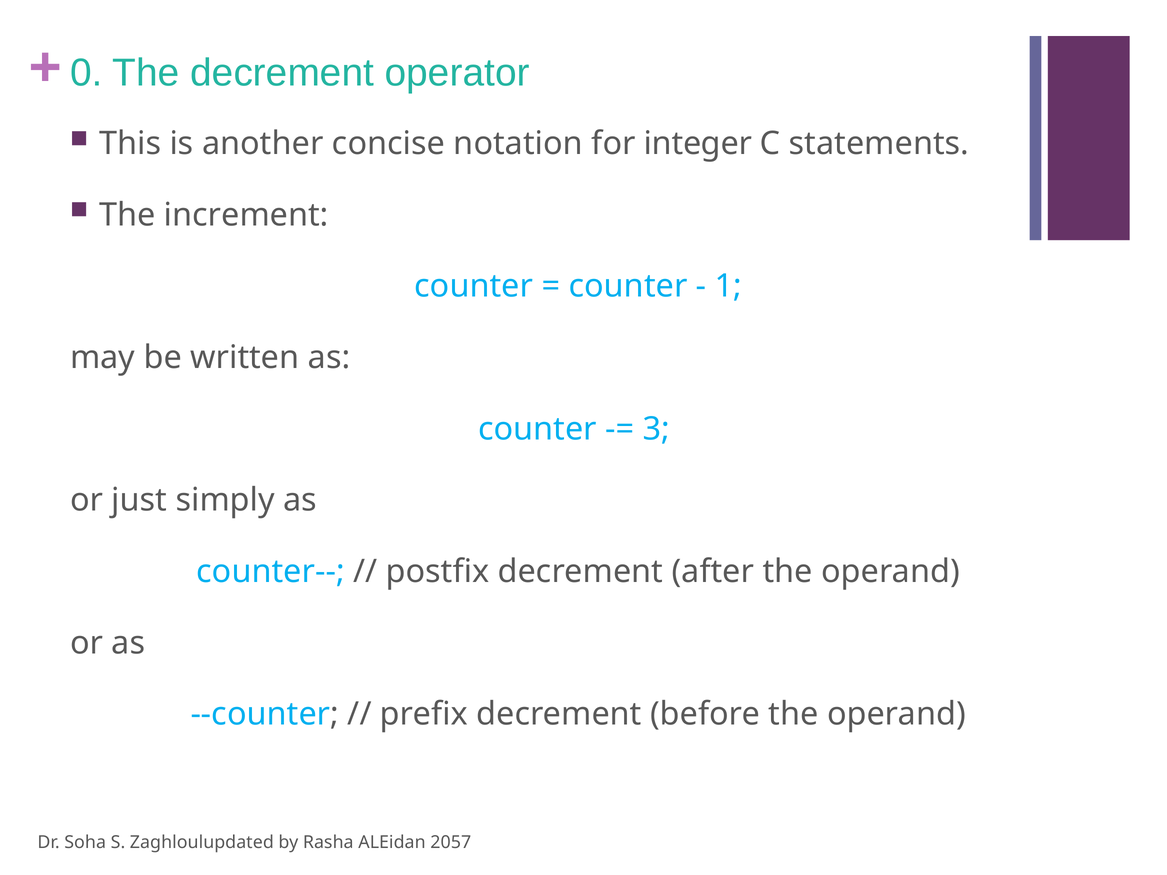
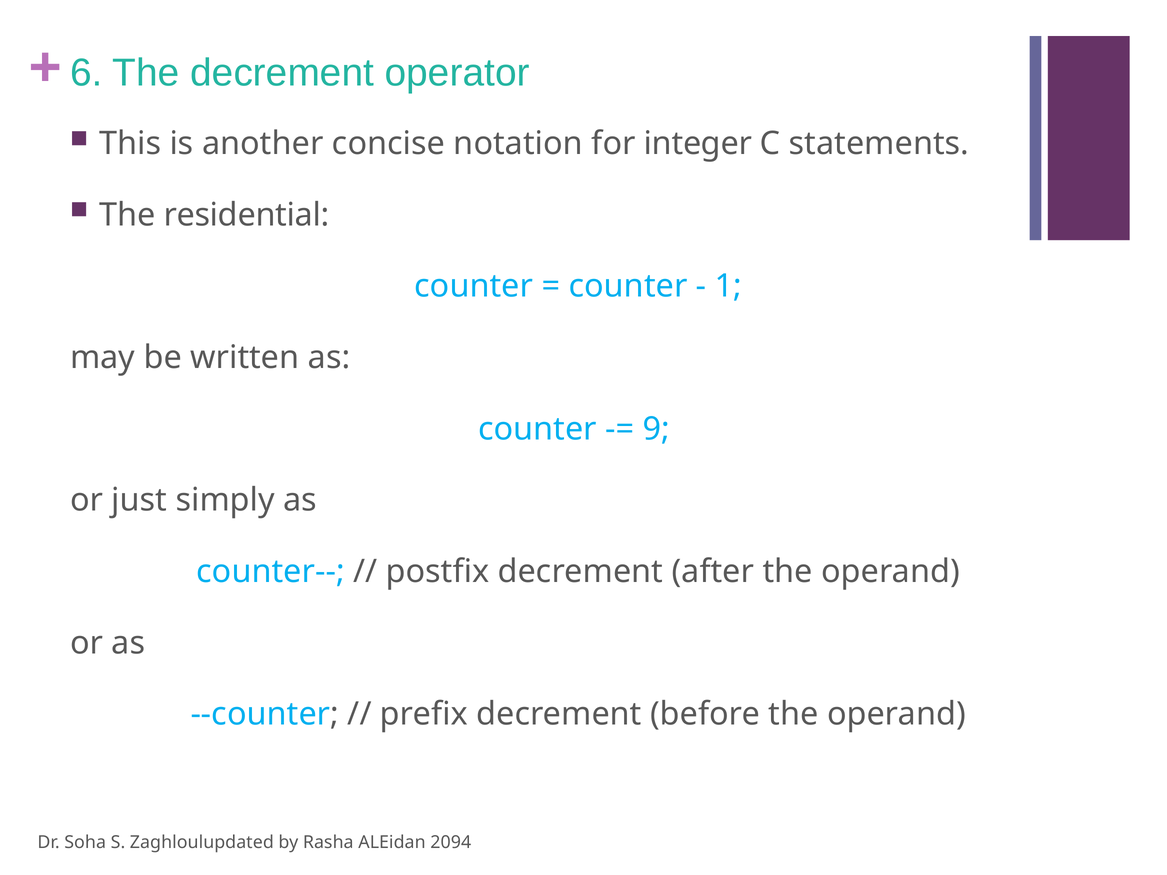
0: 0 -> 6 (86, 73)
increment: increment -> residential (246, 215)
3: 3 -> 9 (656, 429)
2057: 2057 -> 2094 (451, 843)
